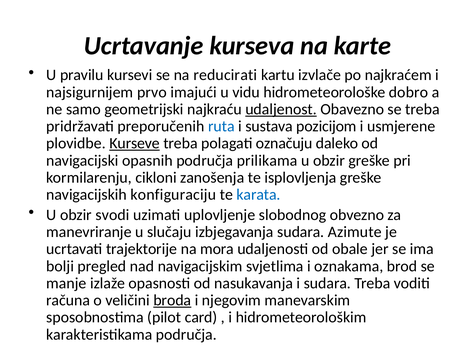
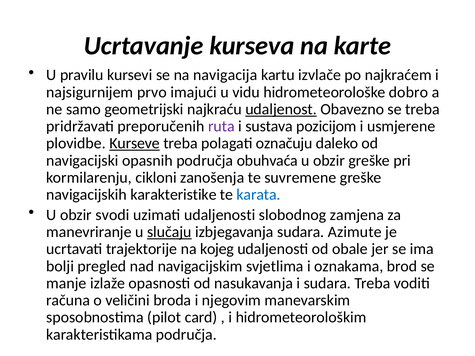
reducirati: reducirati -> navigacija (225, 75)
ruta colour: blue -> purple (221, 126)
prilikama: prilikama -> obuhvaća (267, 161)
isplovljenja: isplovljenja -> suvremene (300, 178)
konfiguraciju: konfiguraciju -> karakteristike (173, 195)
uzimati uplovljenje: uplovljenje -> udaljenosti (220, 215)
obvezno: obvezno -> zamjena (357, 215)
slučaju underline: none -> present (169, 232)
mora: mora -> kojeg (217, 249)
broda underline: present -> none (172, 301)
